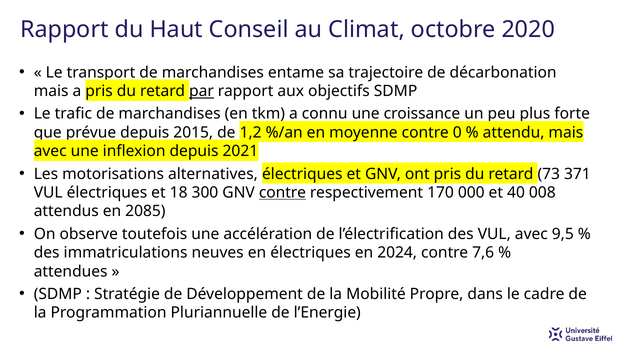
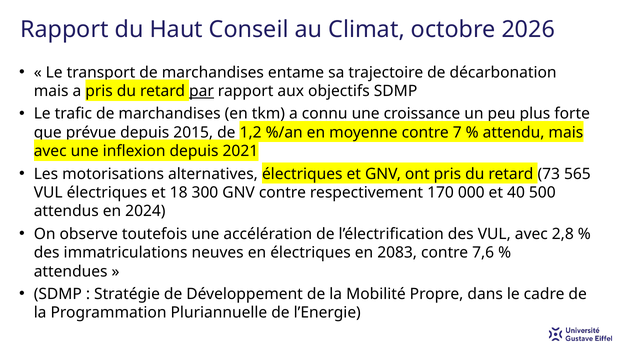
2020: 2020 -> 2026 (528, 30)
0: 0 -> 7 (457, 132)
371: 371 -> 565 (577, 174)
contre underline: present -> none (282, 192)
008: 008 -> 500 (542, 192)
2085: 2085 -> 2024 (145, 211)
9,5: 9,5 -> 2,8 (563, 234)
2024: 2024 -> 2083 (397, 252)
